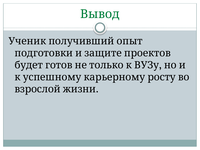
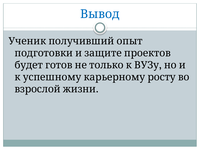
Вывод colour: green -> blue (100, 14)
